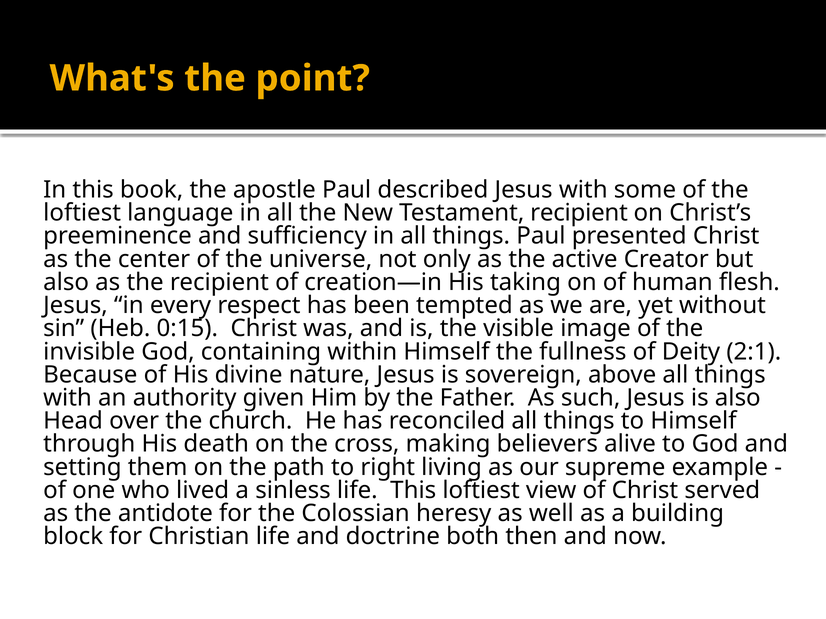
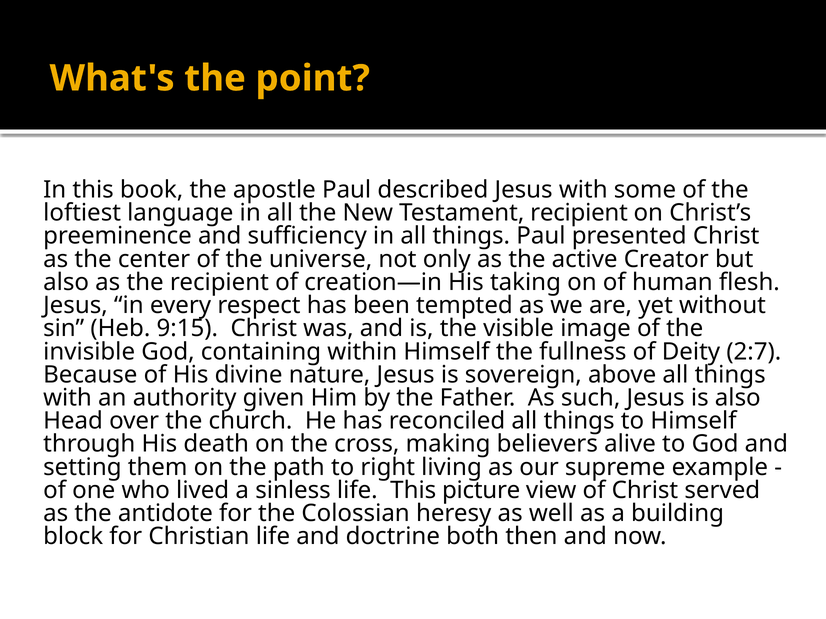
0:15: 0:15 -> 9:15 (187, 329)
2:1: 2:1 -> 2:7 (754, 352)
This loftiest: loftiest -> picture (481, 491)
